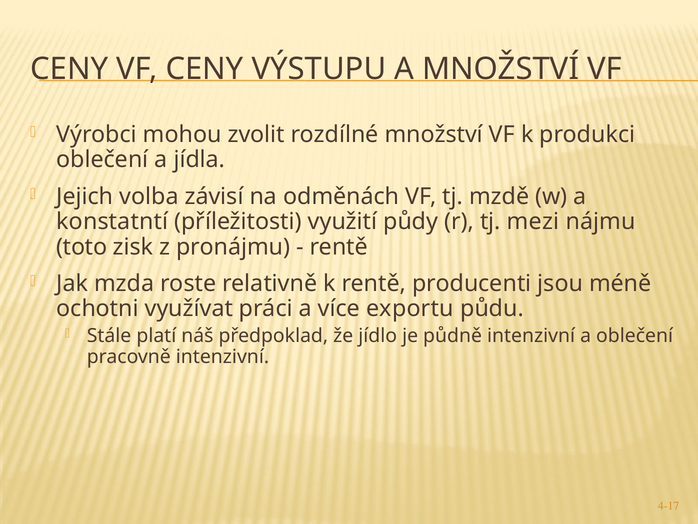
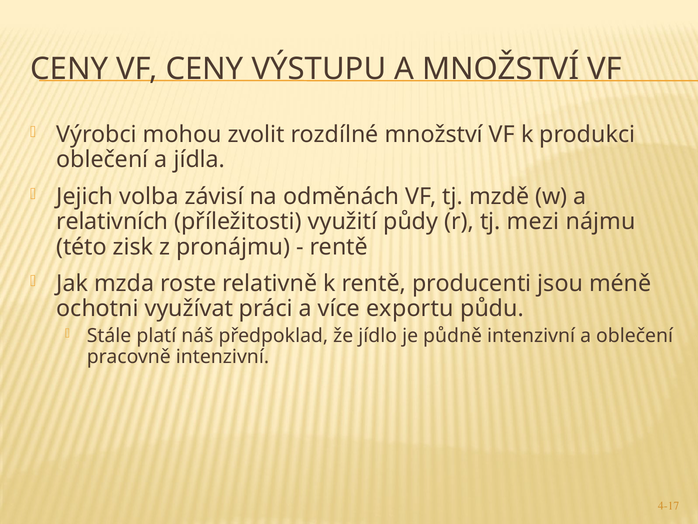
konstatntí: konstatntí -> relativních (112, 221)
toto: toto -> této (82, 247)
